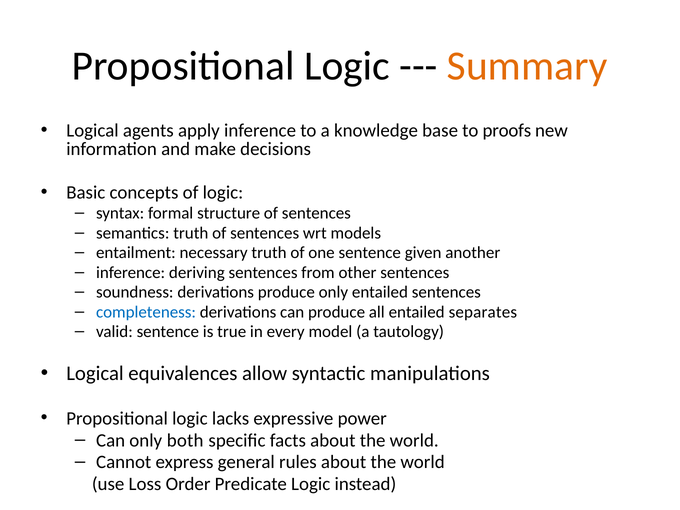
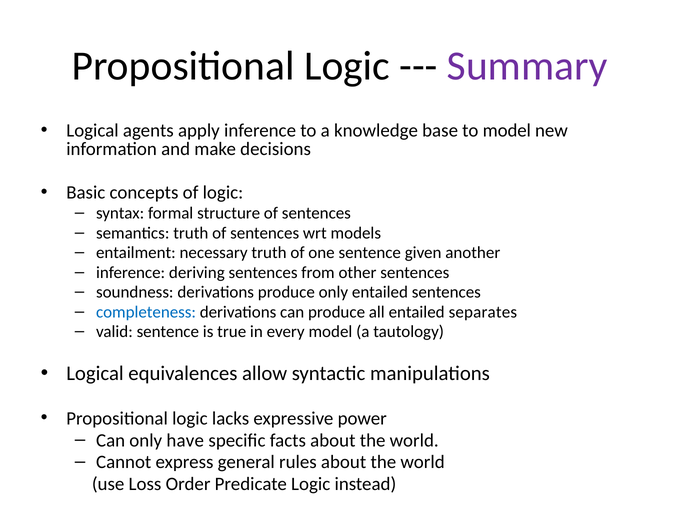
Summary colour: orange -> purple (527, 66)
to proofs: proofs -> model (507, 131)
both: both -> have (185, 440)
